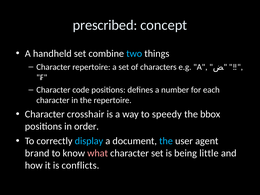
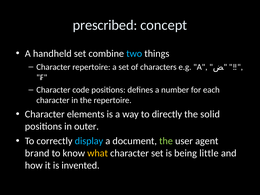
crosshair: crosshair -> elements (86, 114)
speedy: speedy -> directly (167, 114)
bbox: bbox -> solid (210, 114)
order: order -> outer (86, 126)
the colour: light blue -> light green (166, 141)
what colour: pink -> yellow (98, 153)
conflicts: conflicts -> invented (81, 165)
